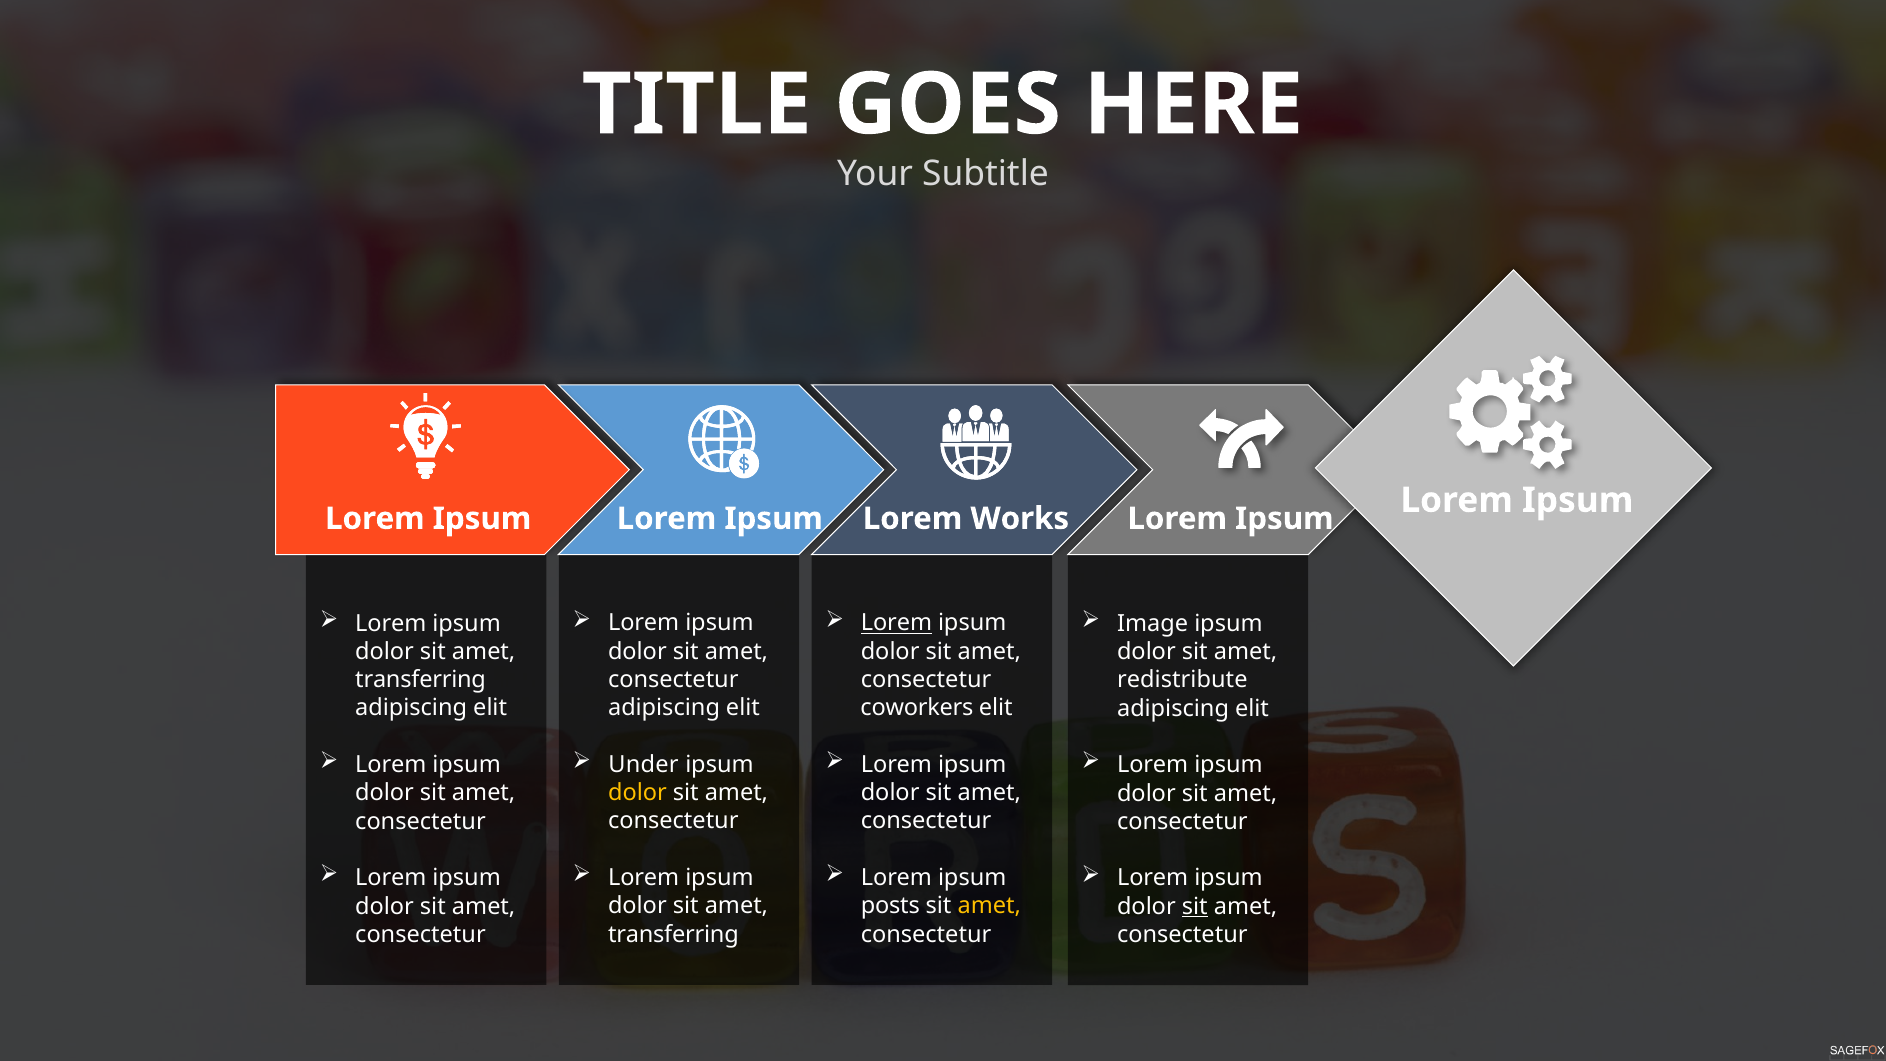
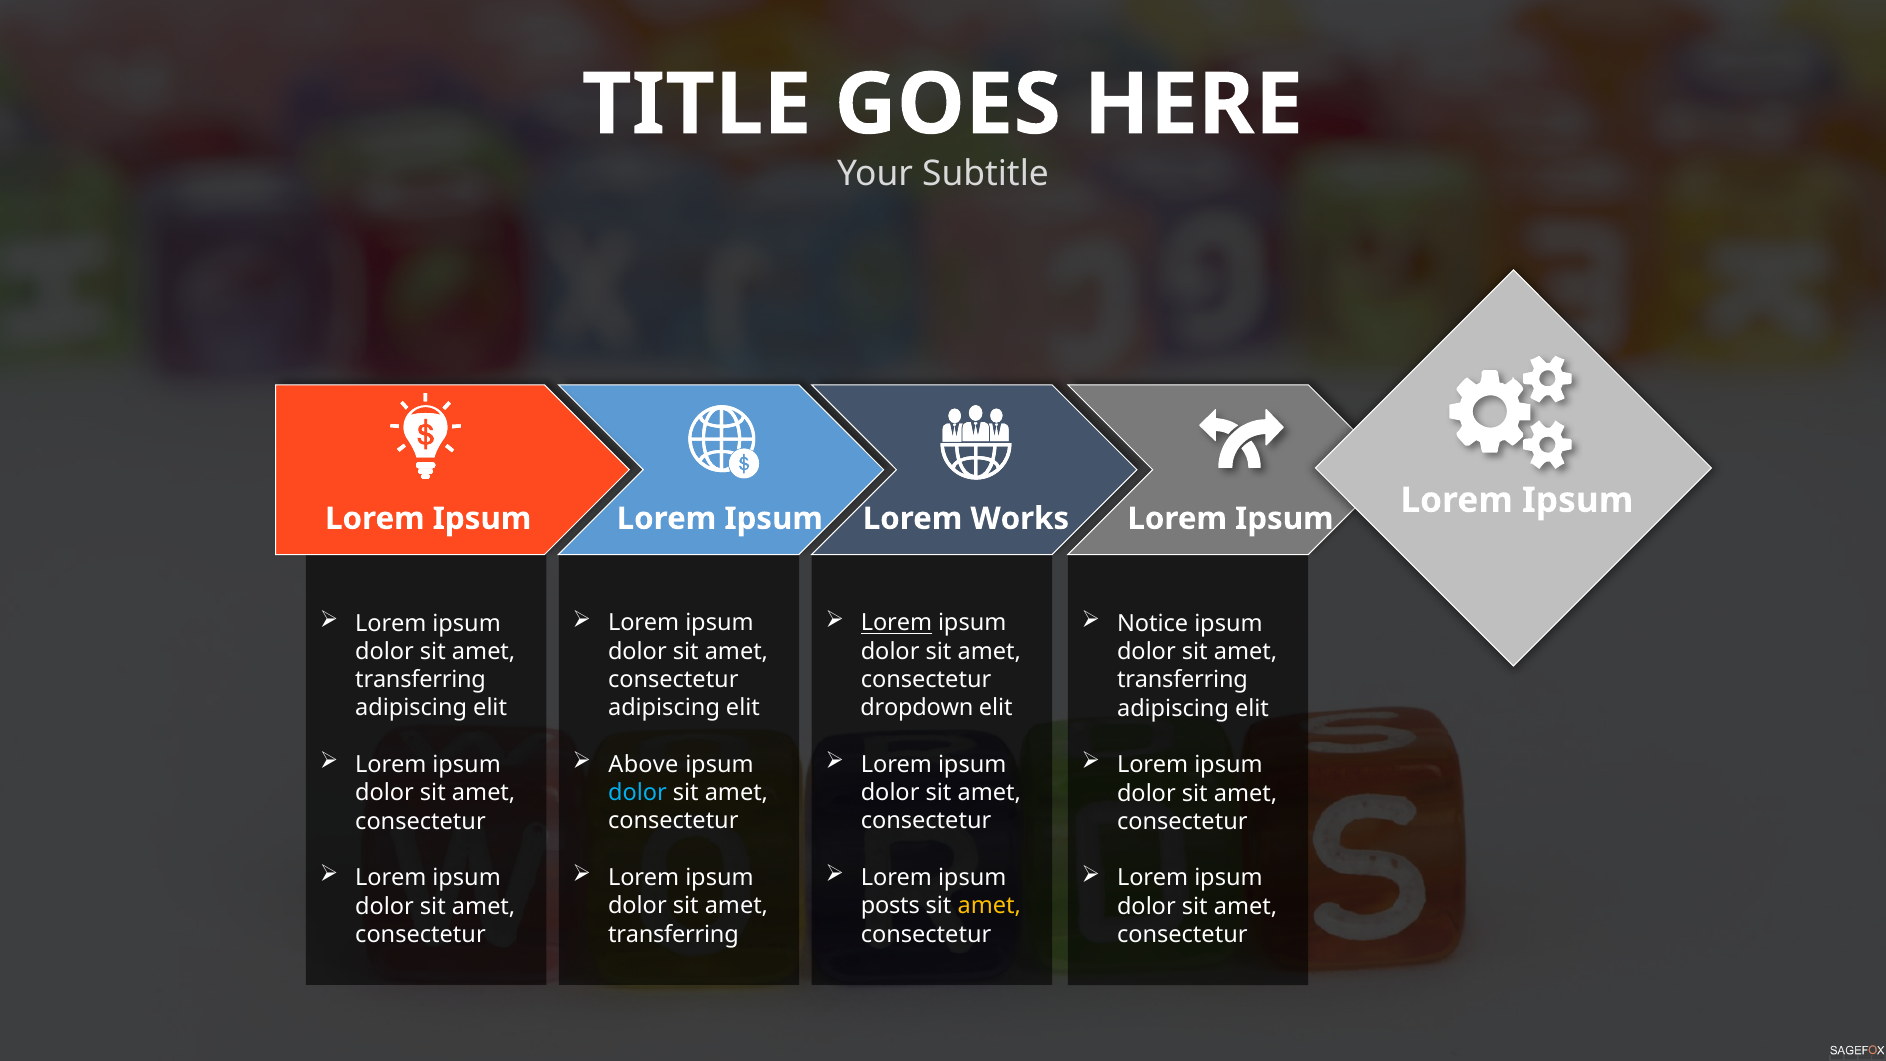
Image: Image -> Notice (1153, 623)
redistribute: redistribute -> transferring (1182, 680)
coworkers: coworkers -> dropdown (917, 708)
Under: Under -> Above (643, 765)
dolor colour: yellow -> light blue (637, 793)
sit underline: present -> none (1195, 906)
